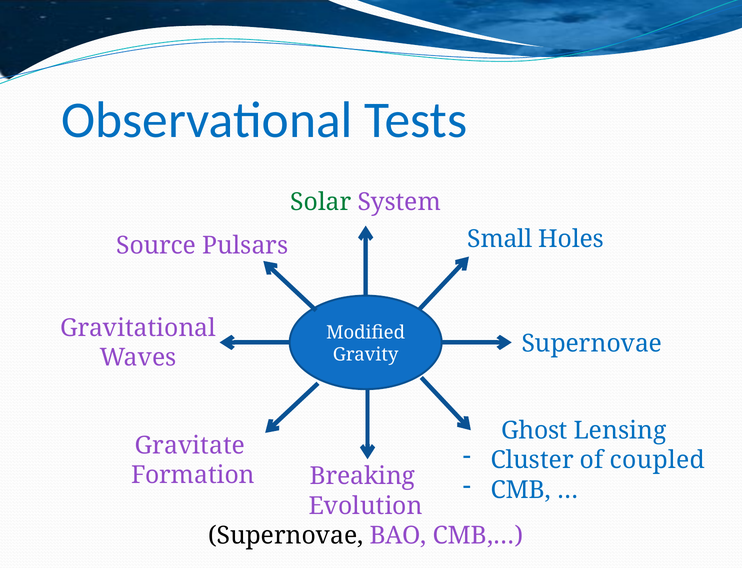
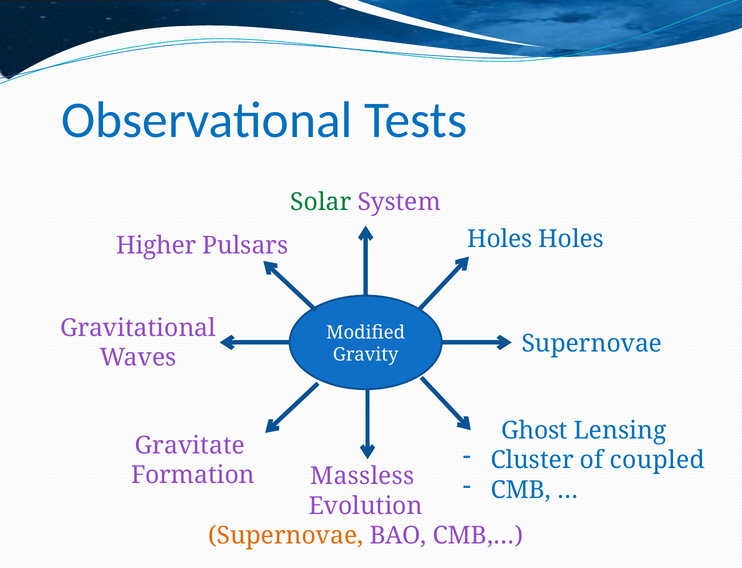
Source: Source -> Higher (156, 246)
Pulsars Small: Small -> Holes (500, 239)
Breaking: Breaking -> Massless (362, 476)
Supernovae colour: black -> orange (286, 536)
